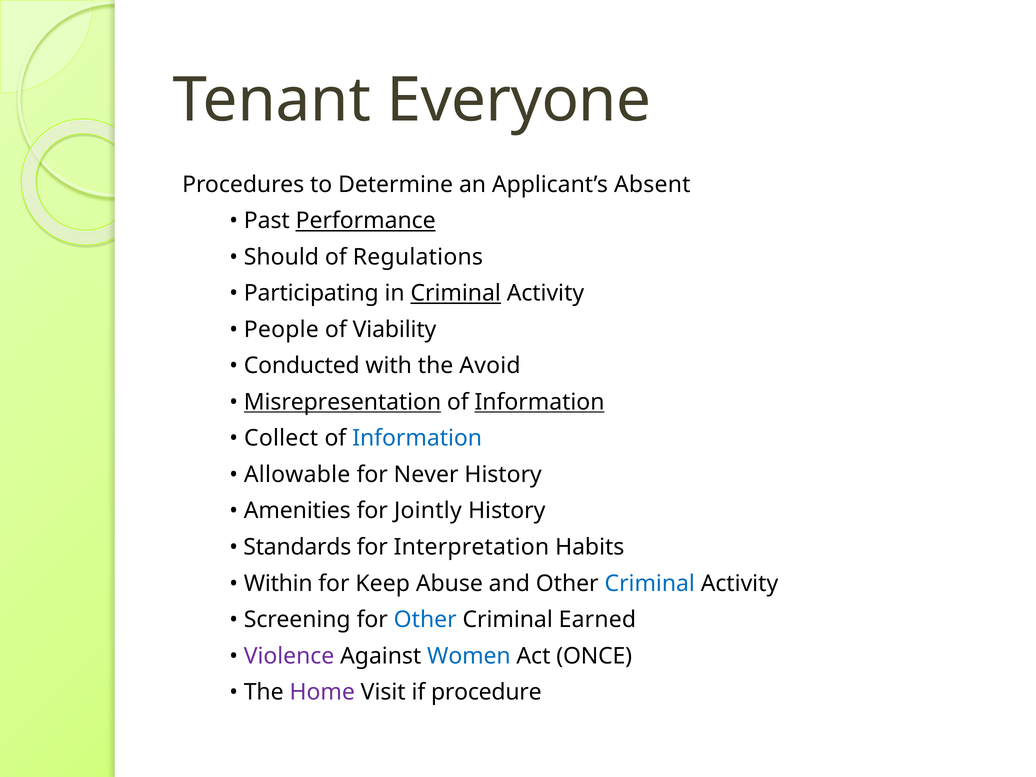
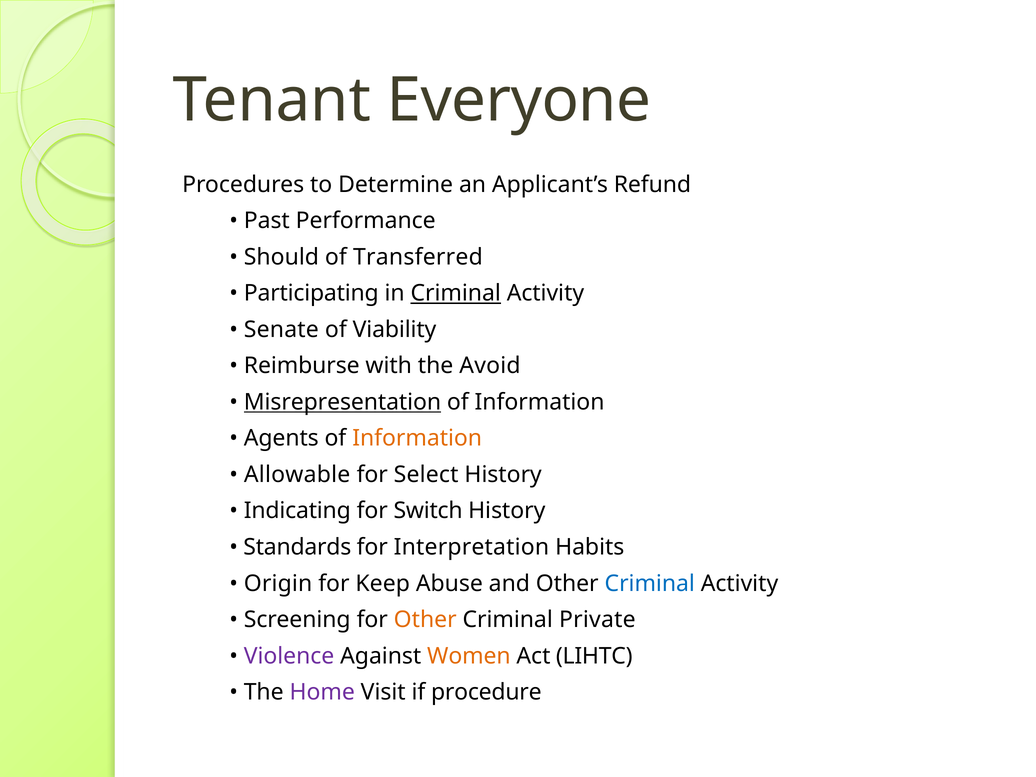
Absent: Absent -> Refund (652, 185)
Performance underline: present -> none (366, 221)
Regulations: Regulations -> Transferred (418, 257)
People: People -> Senate (281, 330)
Conducted: Conducted -> Reimburse (302, 366)
Information underline: present -> none (540, 402)
Collect: Collect -> Agents (281, 438)
Information colour: blue -> orange (417, 438)
Never: Never -> Select (426, 475)
Amenities: Amenities -> Indicating (297, 511)
Jointly: Jointly -> Switch (428, 511)
Within: Within -> Origin (278, 583)
Other colour: blue -> orange (425, 620)
Earned: Earned -> Private (597, 620)
Women colour: blue -> orange (469, 656)
ONCE: ONCE -> LIHTC (594, 656)
